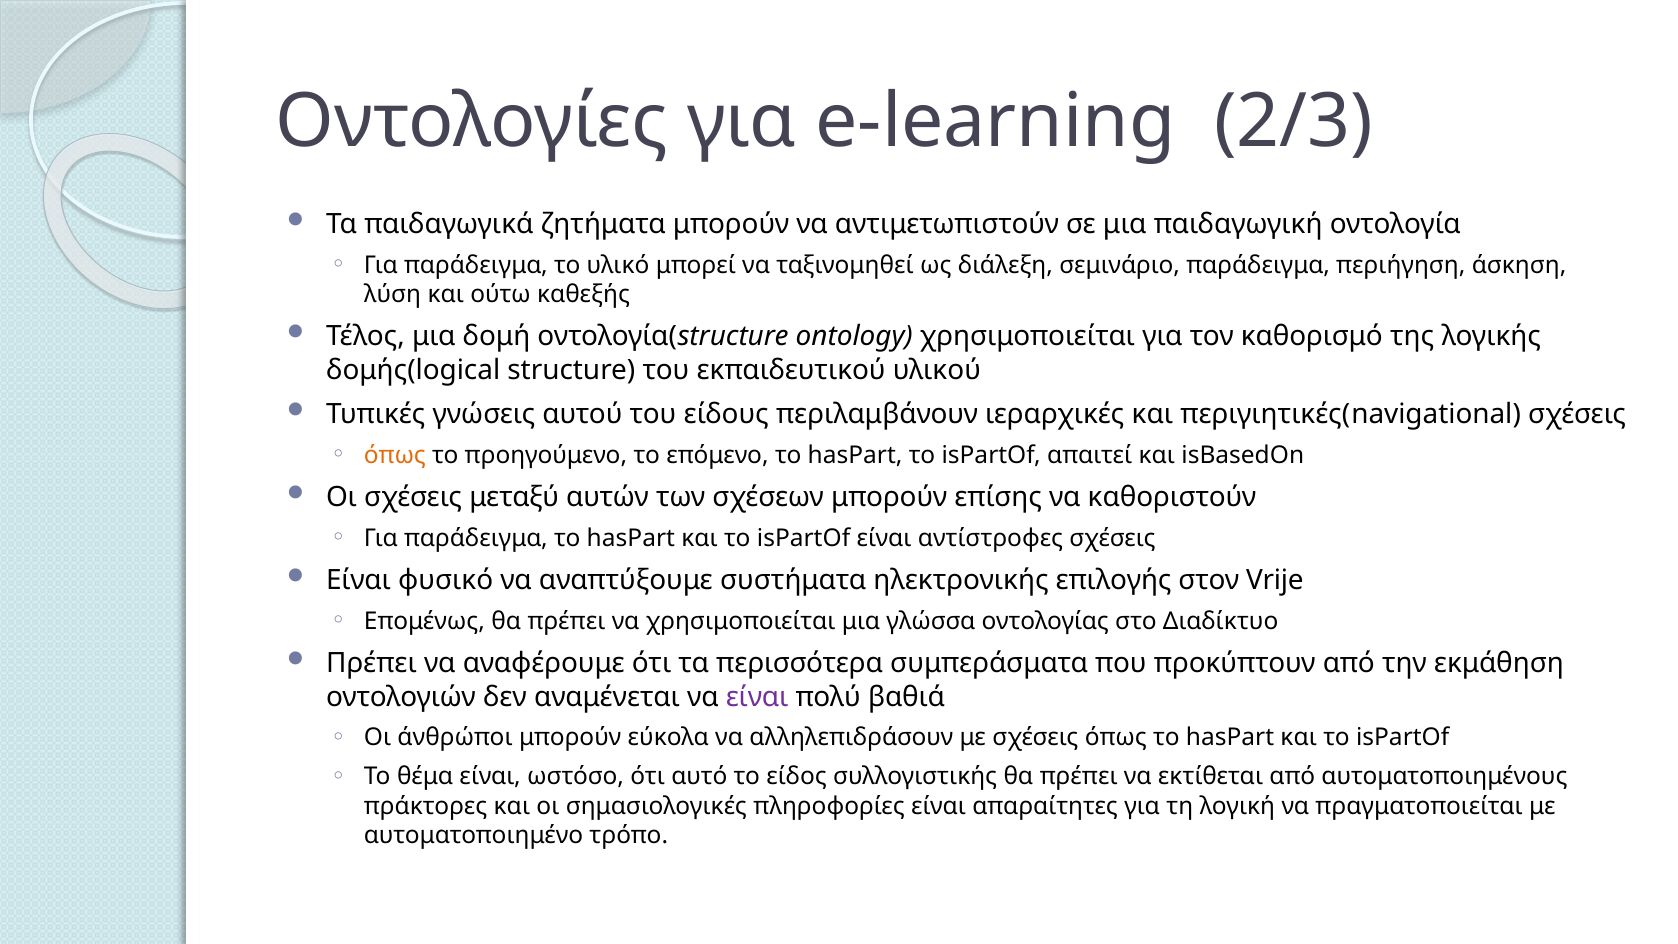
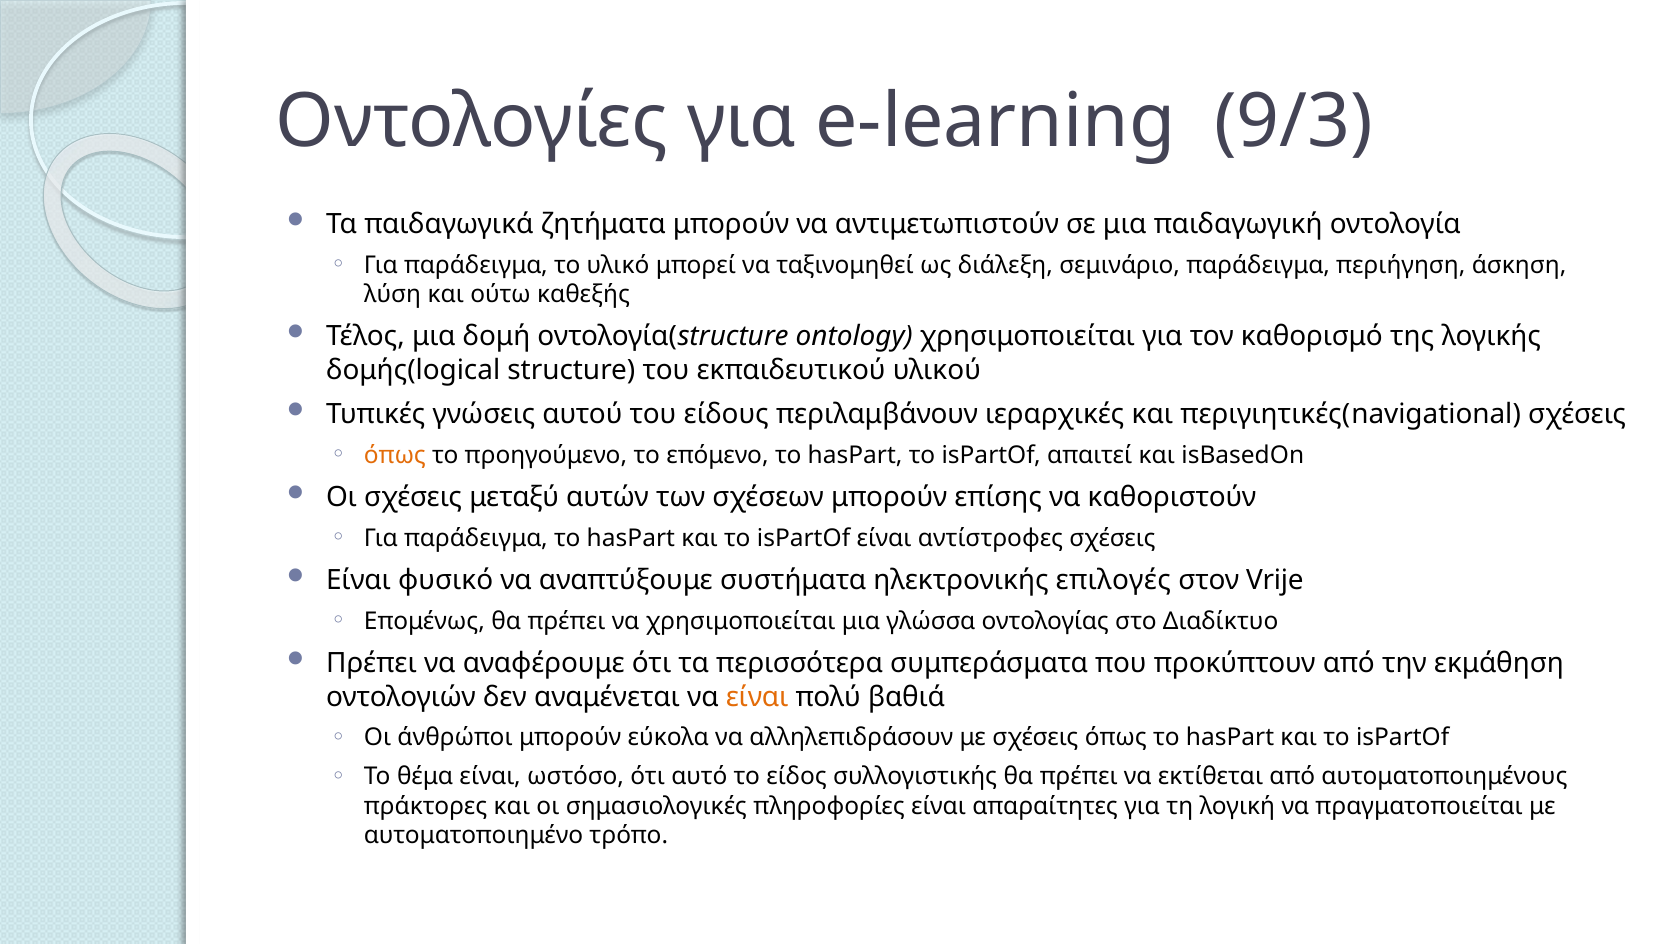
2/3: 2/3 -> 9/3 (1294, 122)
επιλογής: επιλογής -> επιλογές (1113, 580)
είναι colour: purple -> orange (757, 697)
